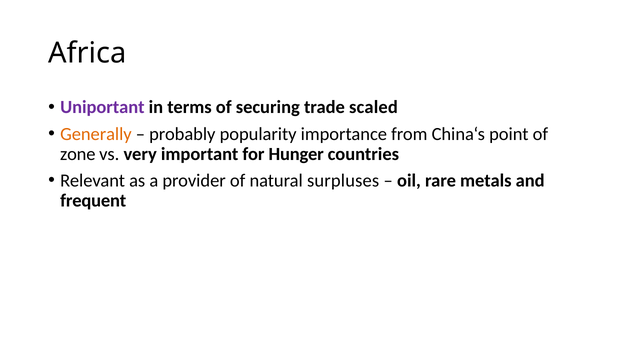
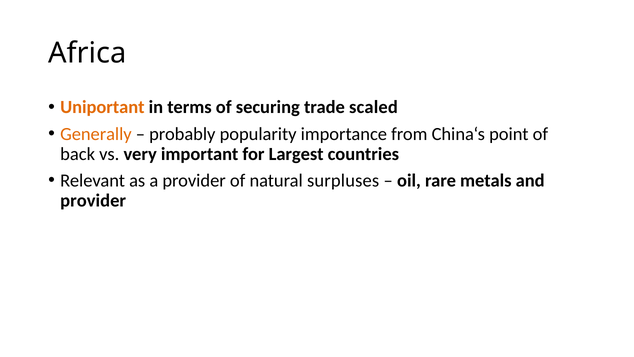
Uniportant colour: purple -> orange (102, 107)
zone: zone -> back (78, 154)
Hunger: Hunger -> Largest (296, 154)
frequent: frequent -> provider (93, 200)
